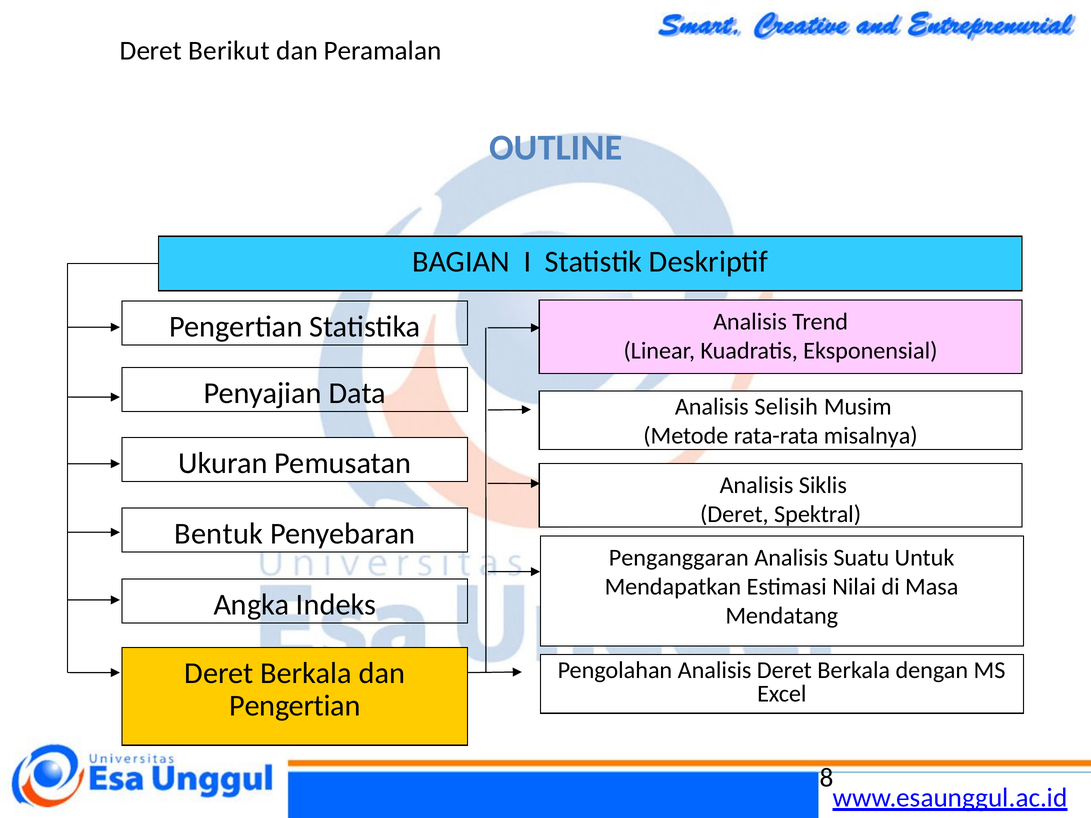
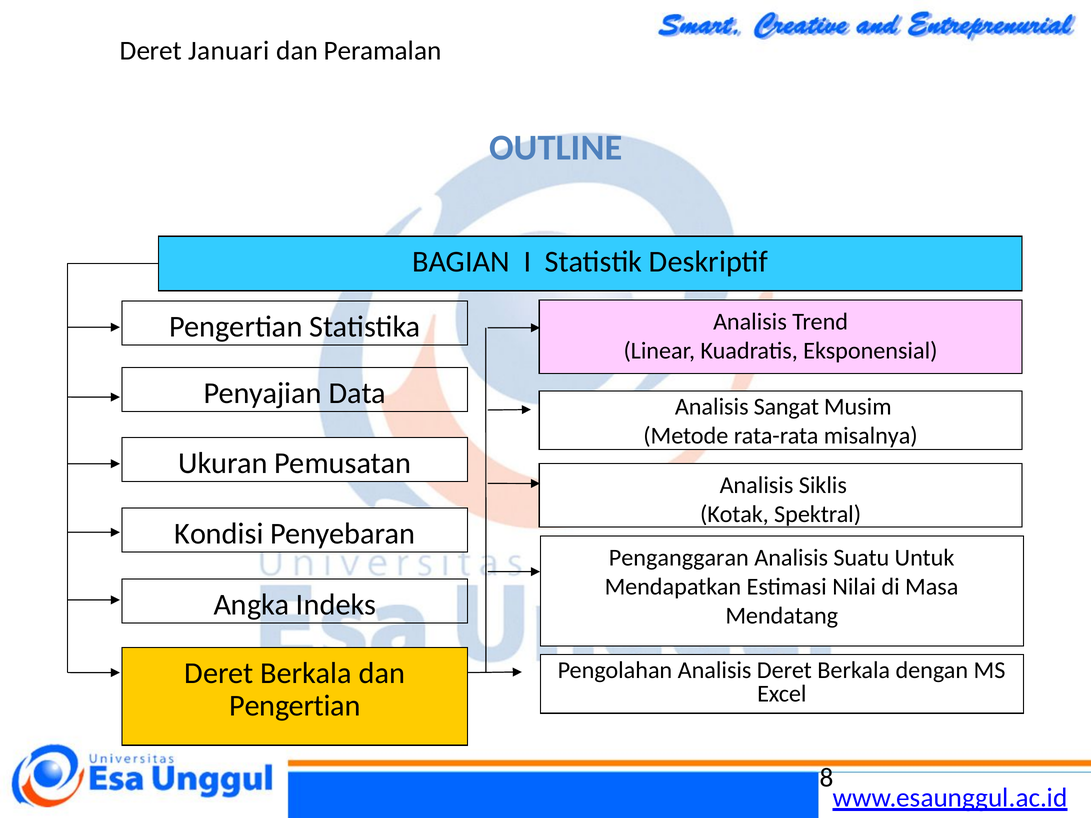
Berikut: Berikut -> Januari (229, 51)
Selisih: Selisih -> Sangat (786, 407)
Deret: Deret -> Kotak (734, 514)
Bentuk: Bentuk -> Kondisi (219, 534)
